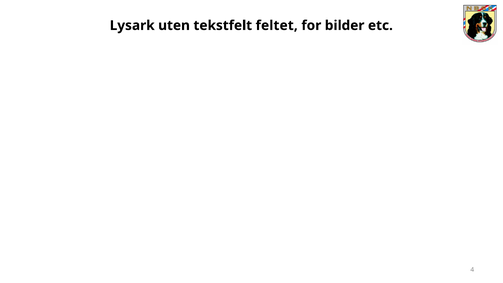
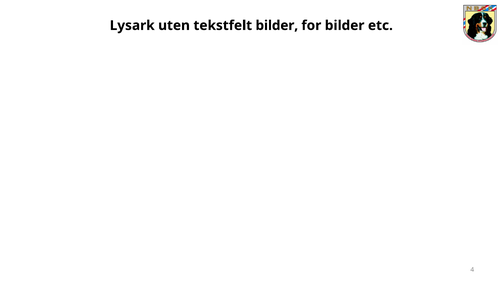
tekstfelt feltet: feltet -> bilder (277, 25)
